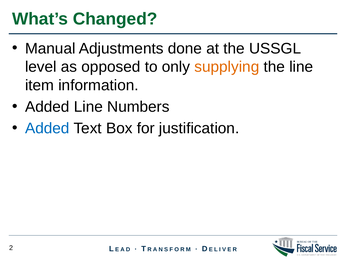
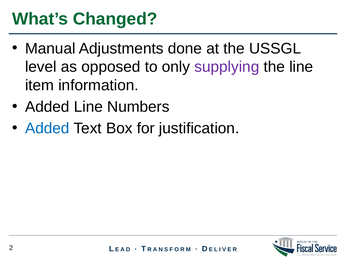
supplying colour: orange -> purple (227, 67)
